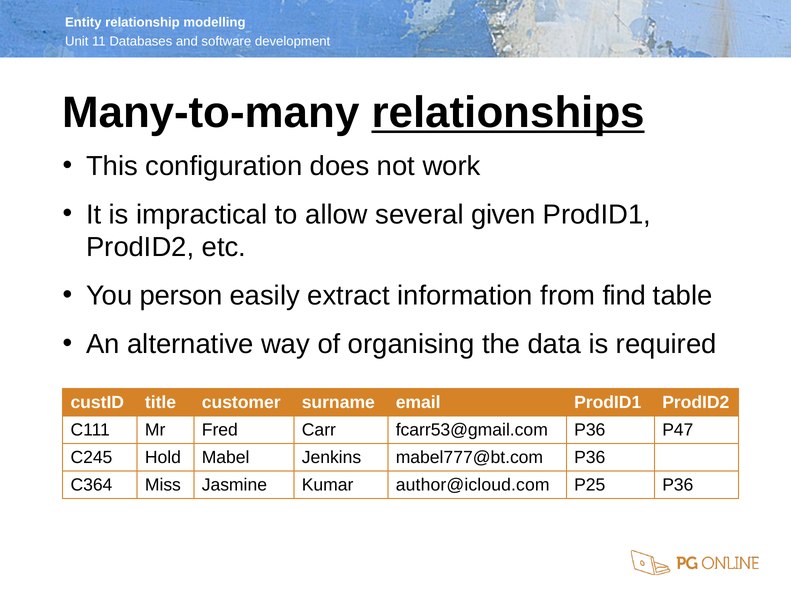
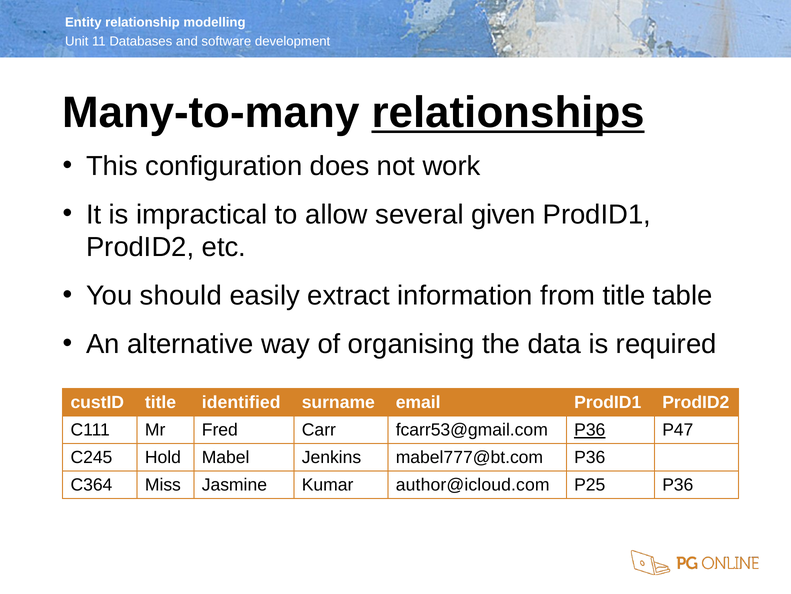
person: person -> should (181, 295)
from find: find -> title (624, 295)
customer: customer -> identified (241, 402)
P36 underline: none -> present (590, 430)
